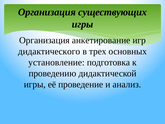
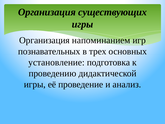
анкетирование: анкетирование -> напоминанием (101, 40)
дидактического: дидактического -> познавательных (49, 51)
